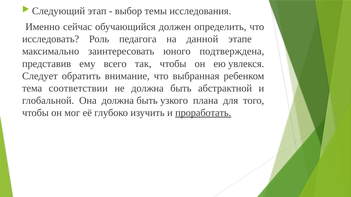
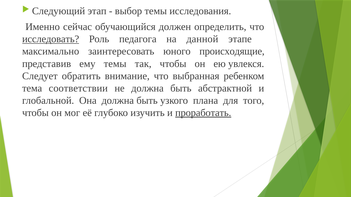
исследовать underline: none -> present (51, 39)
подтверждена: подтверждена -> происходящие (232, 51)
ему всего: всего -> темы (115, 64)
